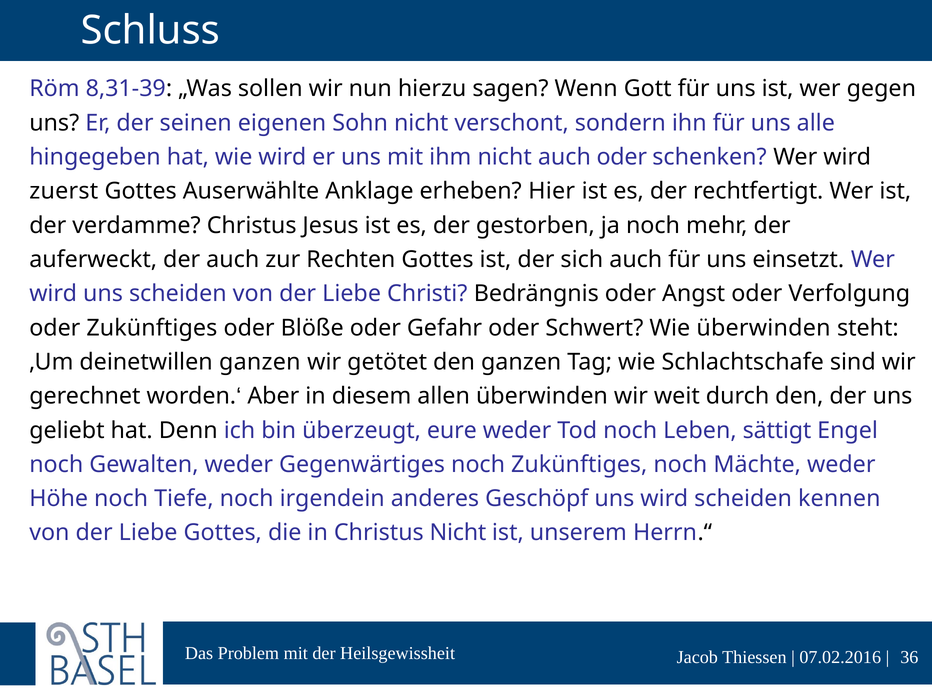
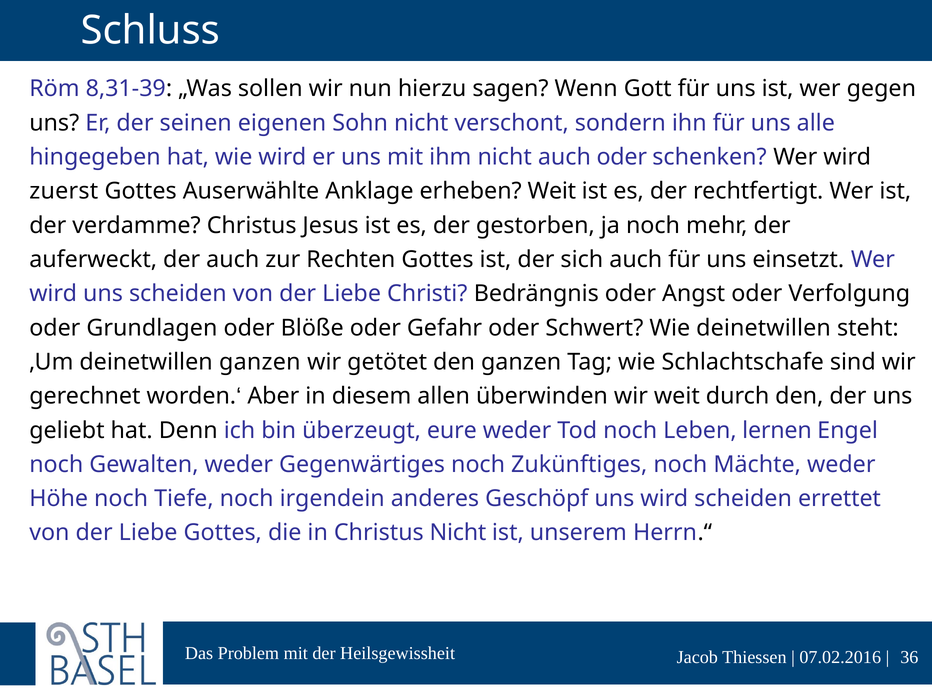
erheben Hier: Hier -> Weit (552, 191)
oder Zukünftiges: Zukünftiges -> Grundlagen (152, 328)
Wie überwinden: überwinden -> deinetwillen (764, 328)
sättigt: sättigt -> lernen (777, 430)
kennen: kennen -> errettet (839, 499)
